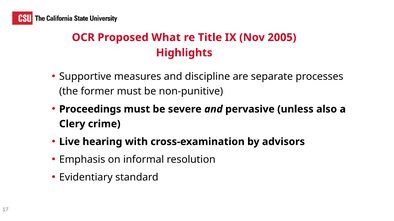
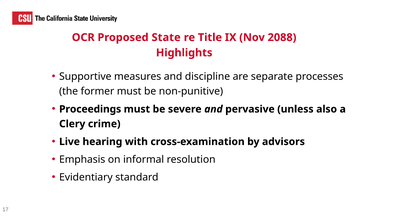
What: What -> State (166, 38)
2005: 2005 -> 2088 (282, 38)
